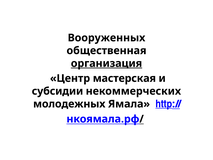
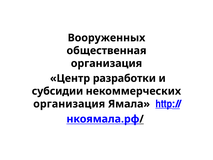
организация underline: present -> none (106, 63)
мастерская: мастерская -> разработки (124, 78)
молодежных: молодежных -> организация (69, 104)
